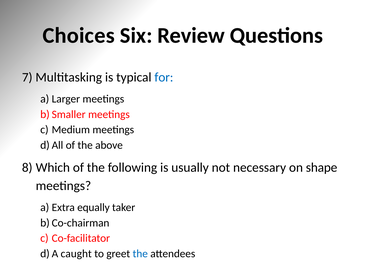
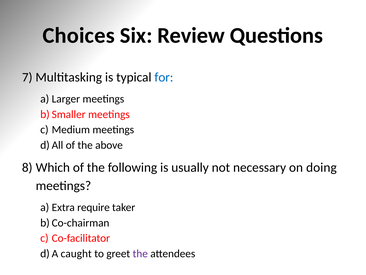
shape: shape -> doing (321, 167)
equally: equally -> require (93, 207)
the colour: blue -> purple (140, 253)
